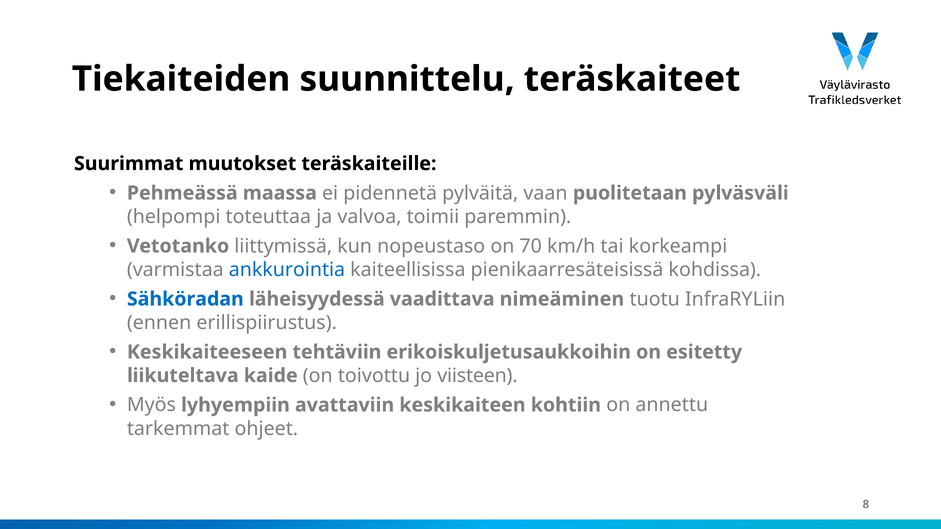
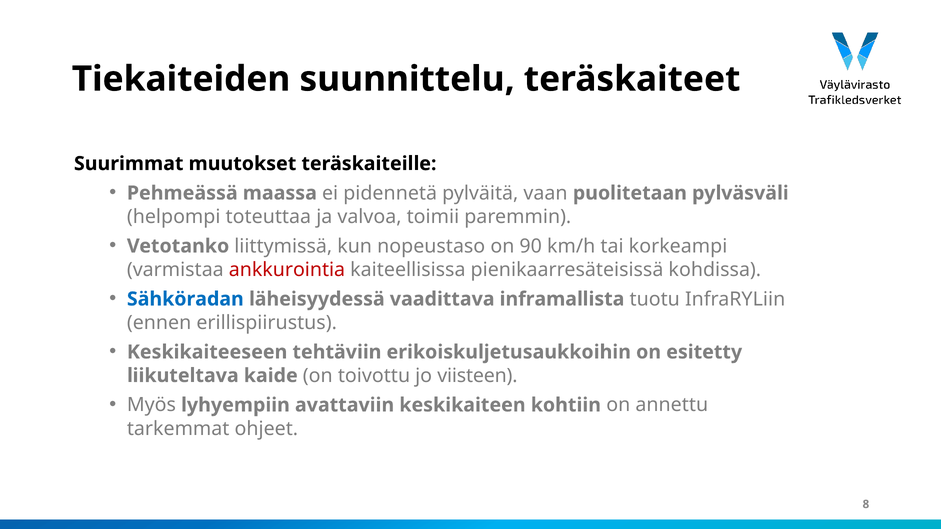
70: 70 -> 90 (531, 246)
ankkurointia colour: blue -> red (287, 270)
nimeäminen: nimeäminen -> inframallista (562, 299)
